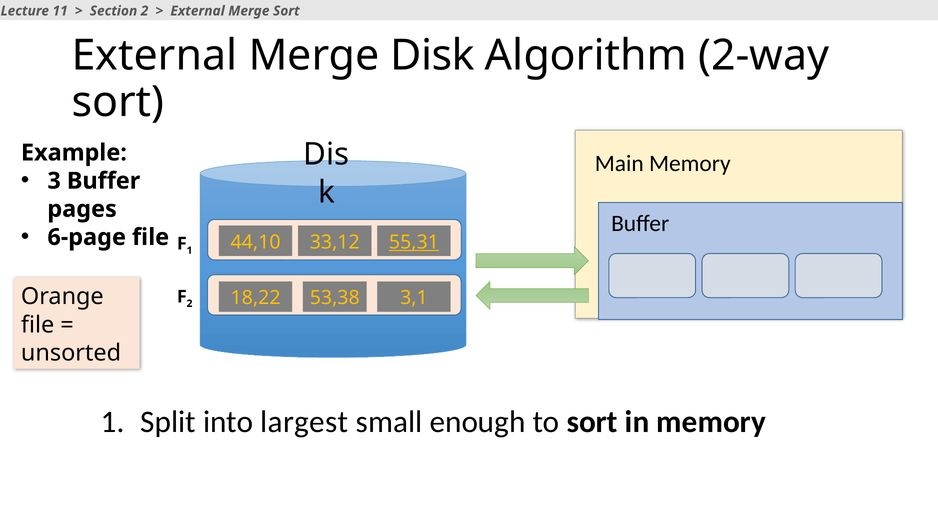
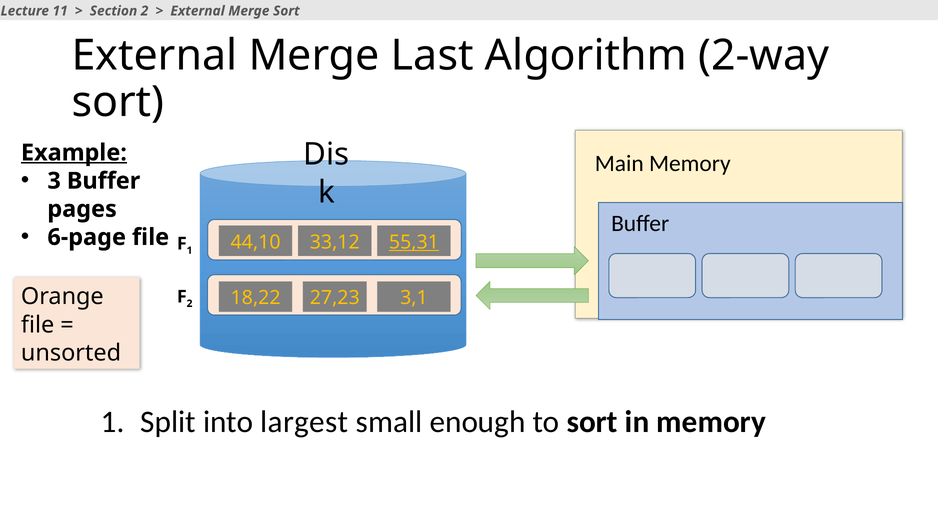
Disk: Disk -> Last (432, 56)
Example underline: none -> present (74, 153)
53,38: 53,38 -> 27,23 (335, 298)
